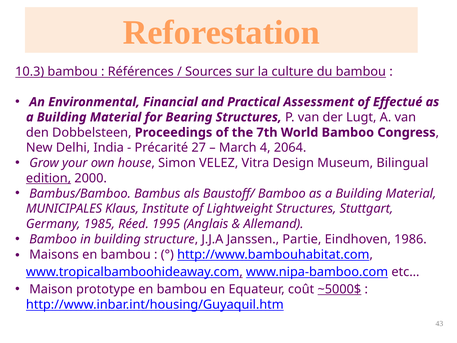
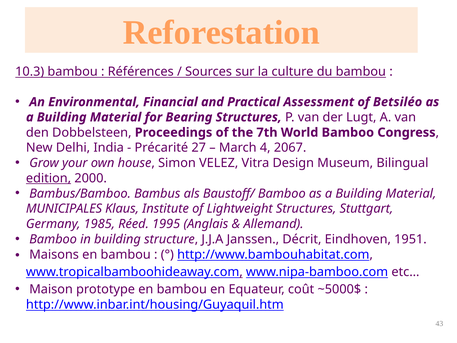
Effectué: Effectué -> Betsiléo (398, 102)
2064: 2064 -> 2067 (290, 148)
Partie: Partie -> Décrit (302, 239)
1986: 1986 -> 1951 (410, 239)
~5000$ underline: present -> none (339, 289)
